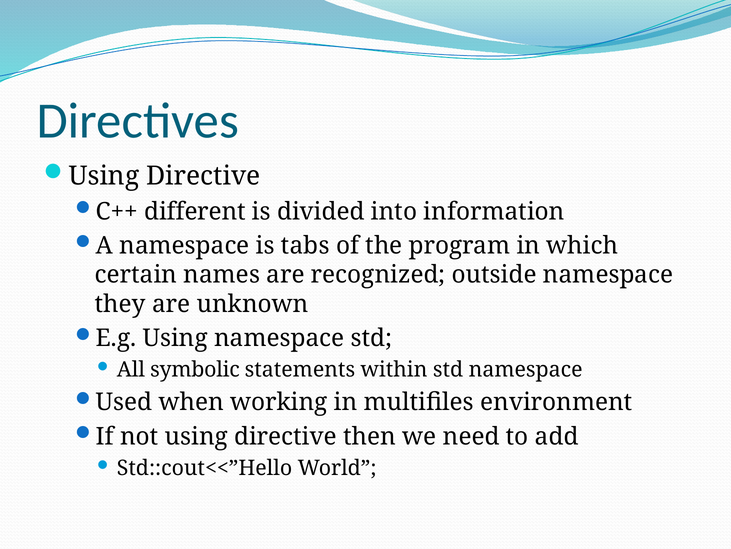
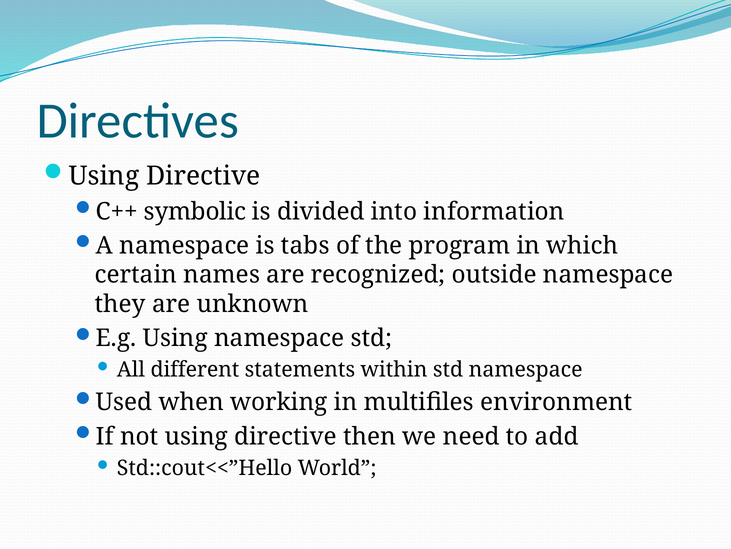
different: different -> symbolic (195, 211)
symbolic: symbolic -> different (195, 369)
